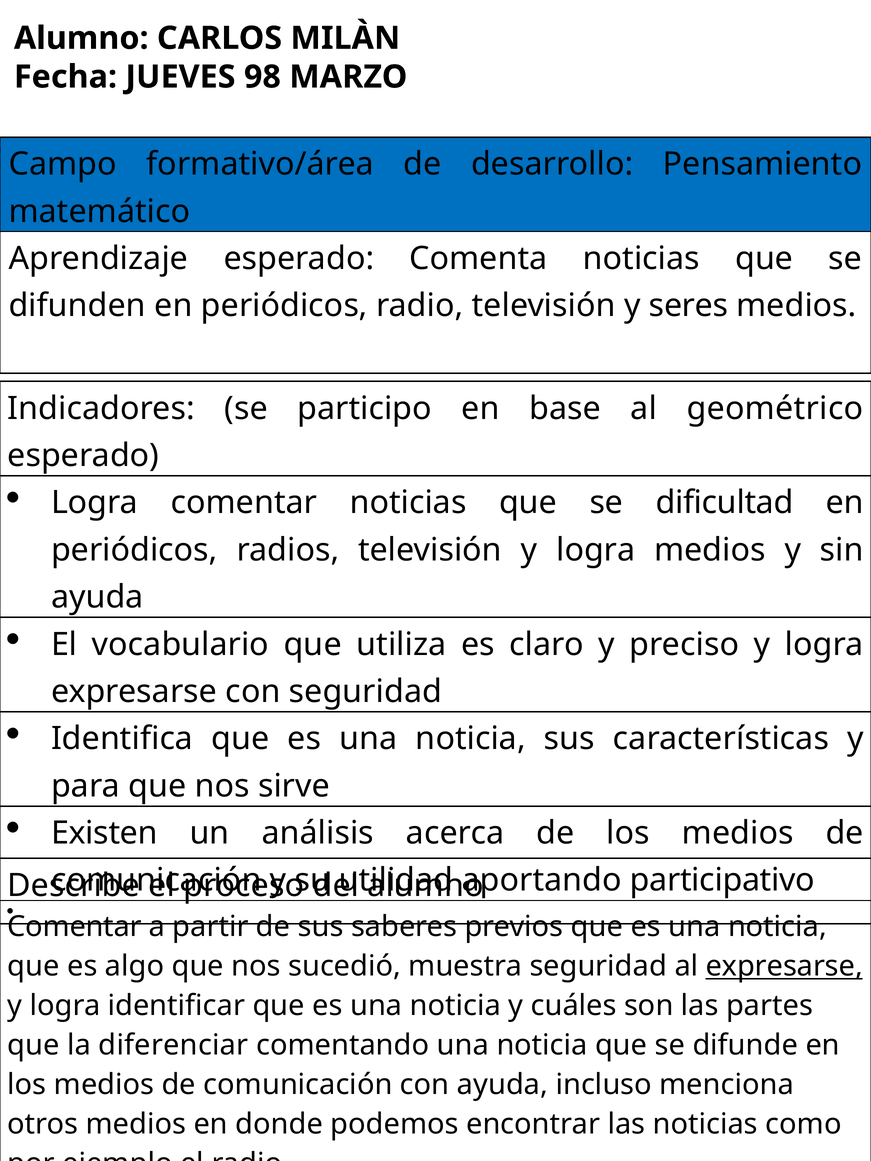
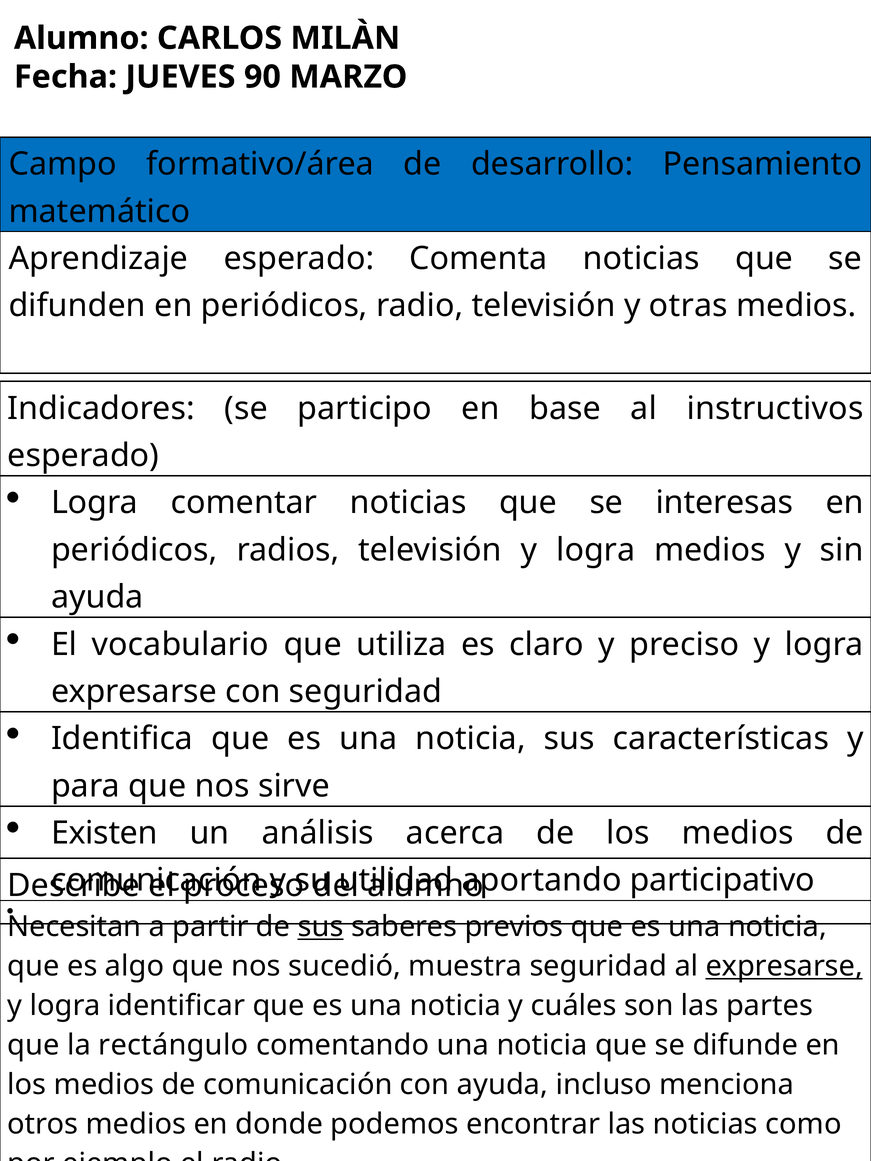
98: 98 -> 90 (262, 77)
seres: seres -> otras (688, 306)
geométrico: geométrico -> instructivos (775, 409)
dificultad: dificultad -> interesas (724, 503)
Comentar: Comentar -> Necesitan (74, 927)
sus underline: none -> present (321, 927)
diferenciar: diferenciar -> rectángulo (173, 1046)
